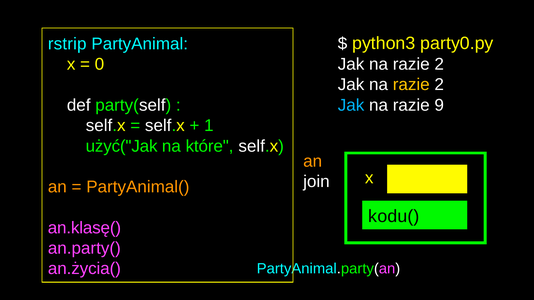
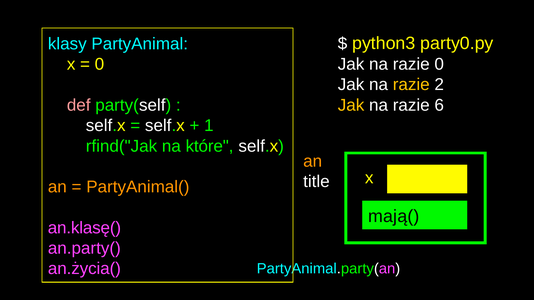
rstrip: rstrip -> klasy (67, 44)
2: 2 -> 0 (439, 64)
Jak colour: light blue -> yellow (351, 105)
9: 9 -> 6 (439, 105)
def colour: white -> pink (79, 105)
użyć("Jak: użyć("Jak -> rfind("Jak (121, 146)
join: join -> title (316, 182)
kodu(: kodu( -> mają( (394, 217)
